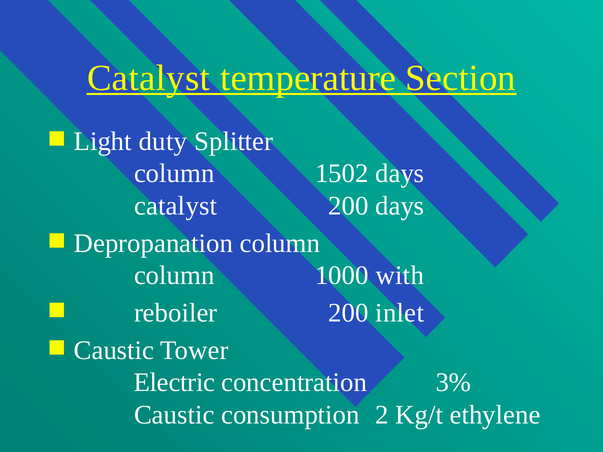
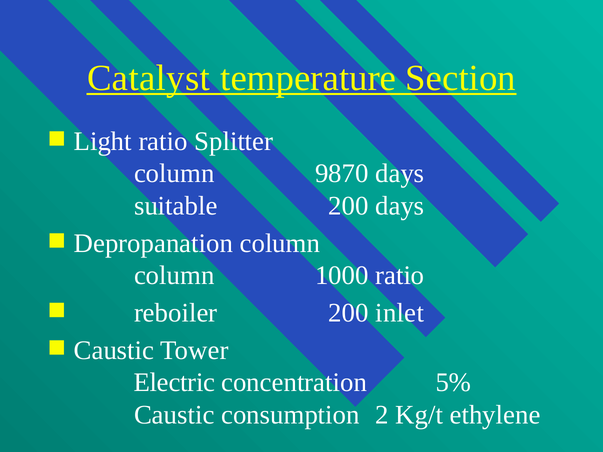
Light duty: duty -> ratio (163, 141)
1502: 1502 -> 9870 (342, 174)
catalyst: catalyst -> suitable (176, 206)
1000 with: with -> ratio (400, 276)
3%: 3% -> 5% (453, 383)
